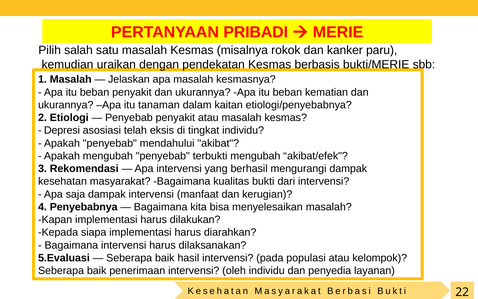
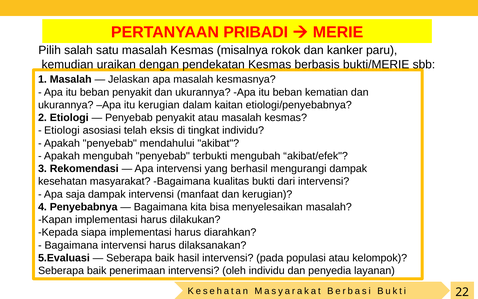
itu tanaman: tanaman -> kerugian (159, 105)
Depresi: Depresi -> Etiologi (62, 130)
